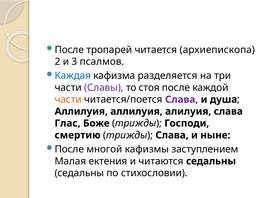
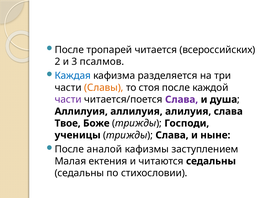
архиепископа: архиепископа -> всероссийских (217, 50)
Славы colour: purple -> orange (104, 88)
части colour: orange -> purple (68, 100)
Глас: Глас -> Твое (68, 123)
смертию: смертию -> ученицы (78, 135)
многой: многой -> аналой (104, 149)
